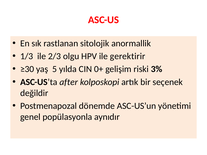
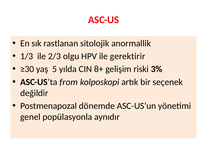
0+: 0+ -> 8+ (99, 69)
after: after -> from (69, 82)
